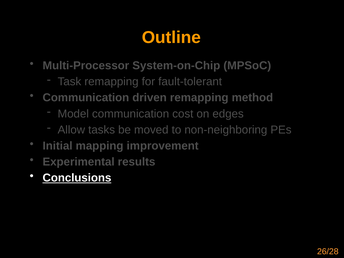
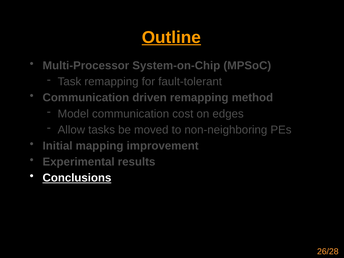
Outline underline: none -> present (171, 37)
